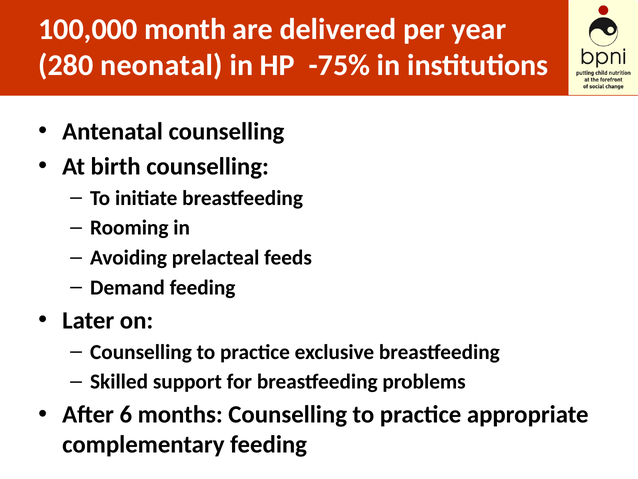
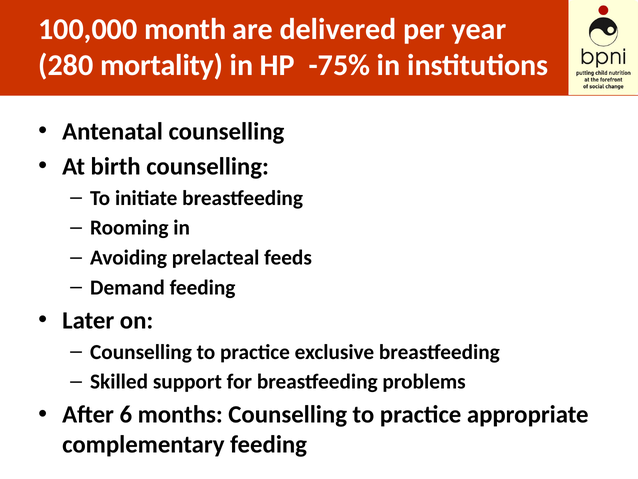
neonatal: neonatal -> mortality (162, 65)
